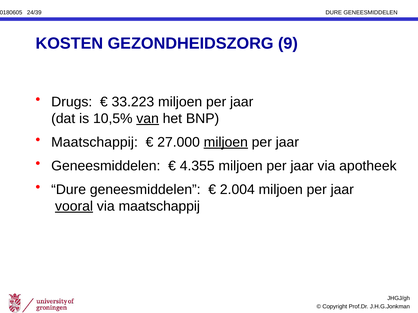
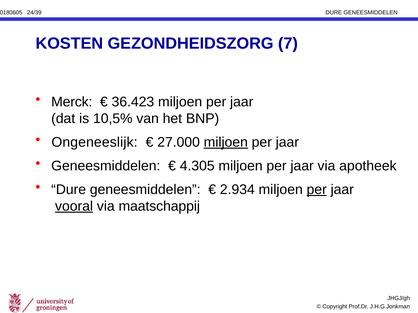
9: 9 -> 7 (288, 44)
Drugs: Drugs -> Merck (72, 102)
33.223: 33.223 -> 36.423 (133, 102)
van underline: present -> none (148, 119)
Maatschappij: Maatschappij -> Ongeneeslijk (95, 142)
4.355: 4.355 -> 4.305 (197, 166)
2.004: 2.004 -> 2.934 (237, 190)
per underline: none -> present (317, 190)
